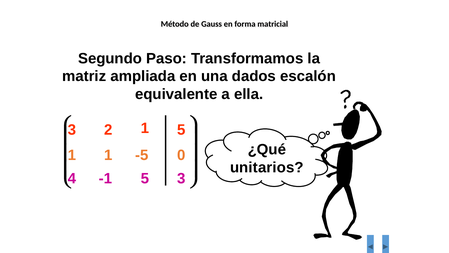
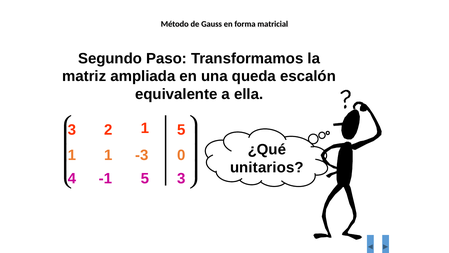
dados: dados -> queda (254, 76)
-5: -5 -> -3 (142, 155)
